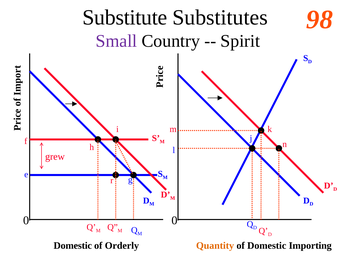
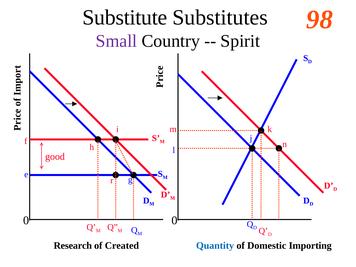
grew: grew -> good (55, 157)
Domestic: Domestic -> Research (73, 246)
Orderly: Orderly -> Created (122, 246)
Quantity colour: orange -> blue (215, 246)
